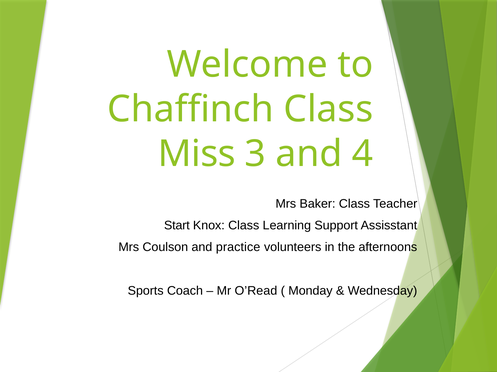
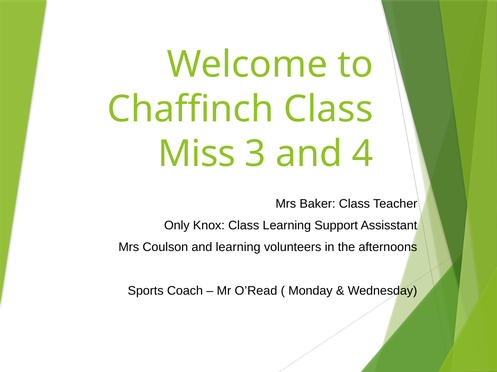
Start: Start -> Only (177, 226)
and practice: practice -> learning (238, 248)
